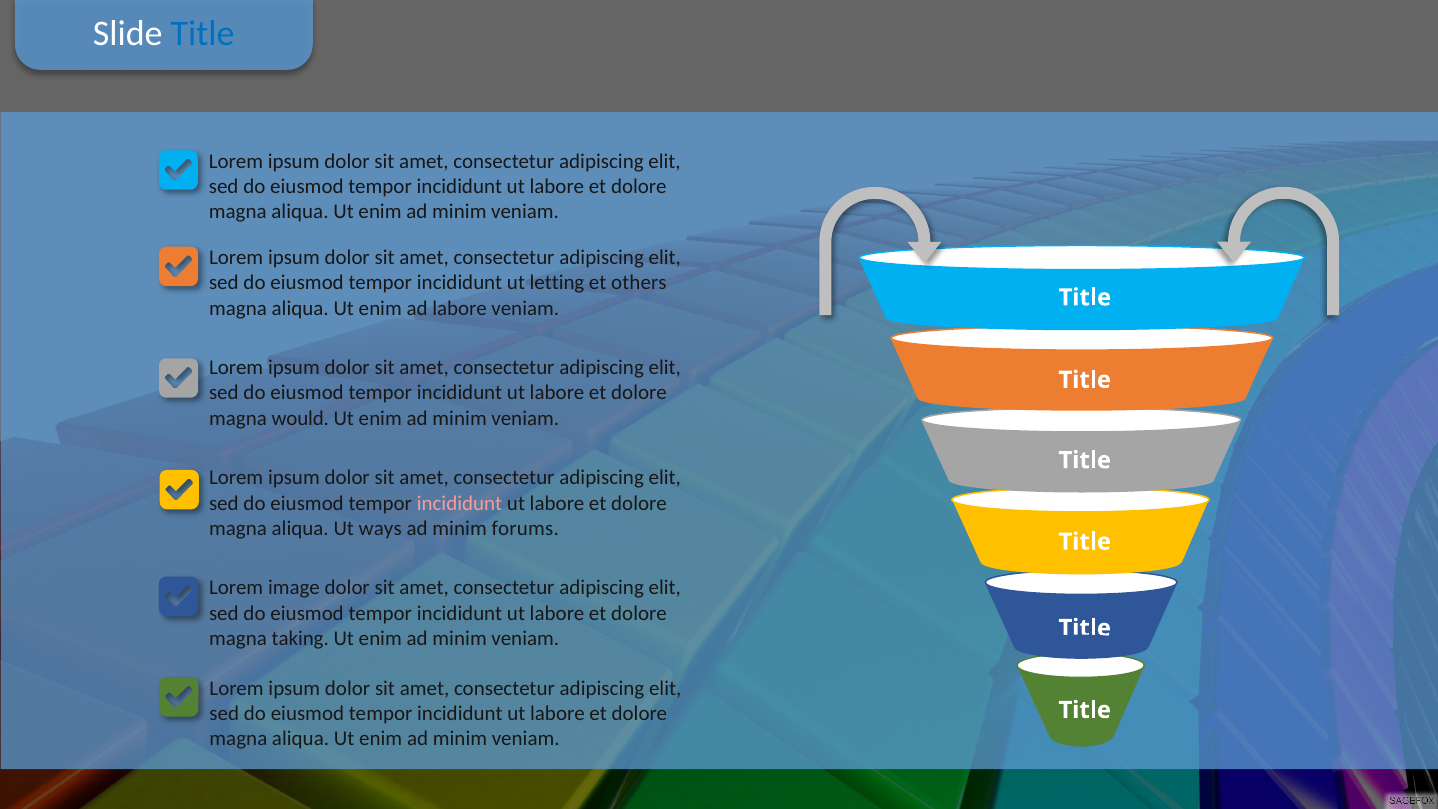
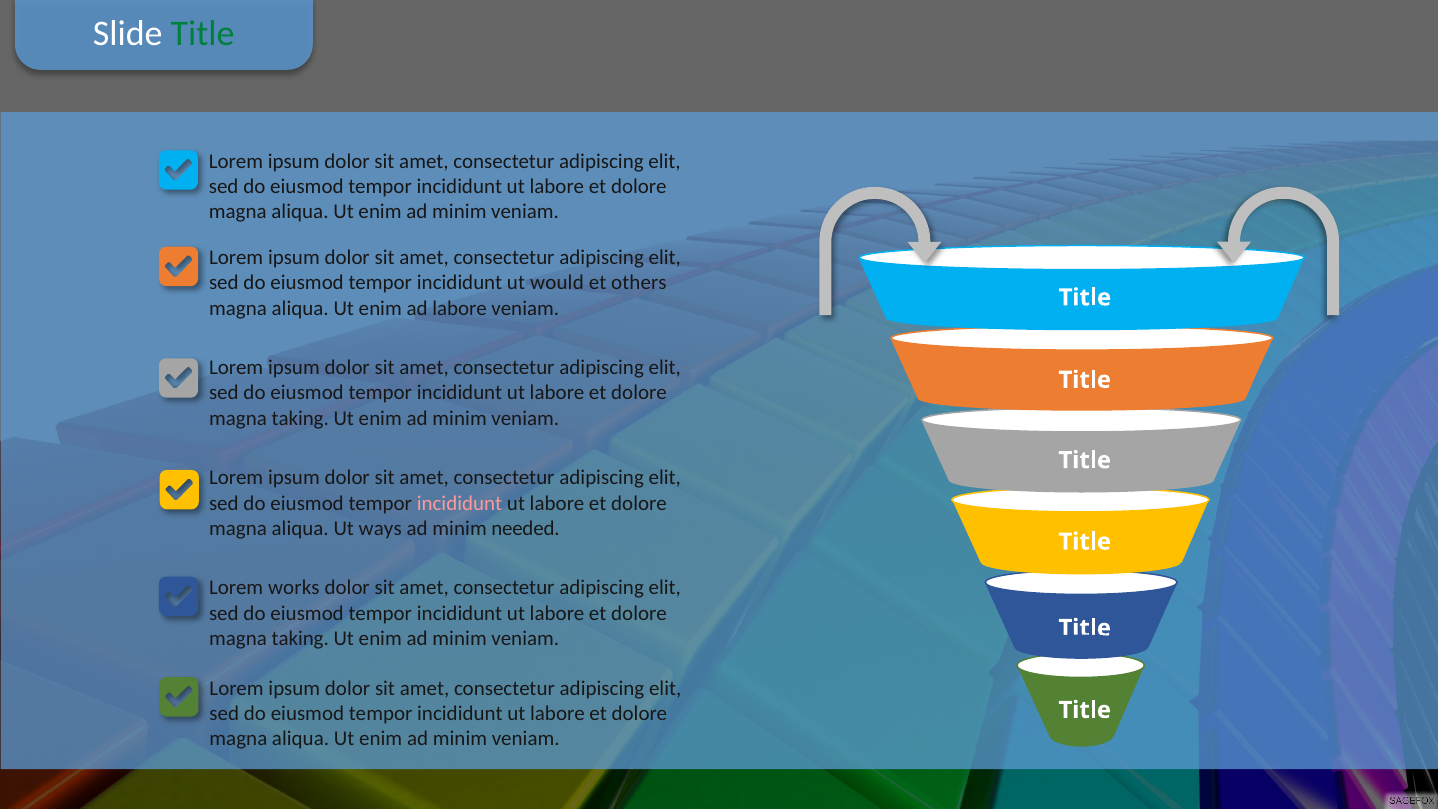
Title colour: blue -> green (203, 34)
letting: letting -> would (557, 283)
would: would -> taking (300, 418)
forums: forums -> needed (525, 528)
image: image -> works (294, 588)
